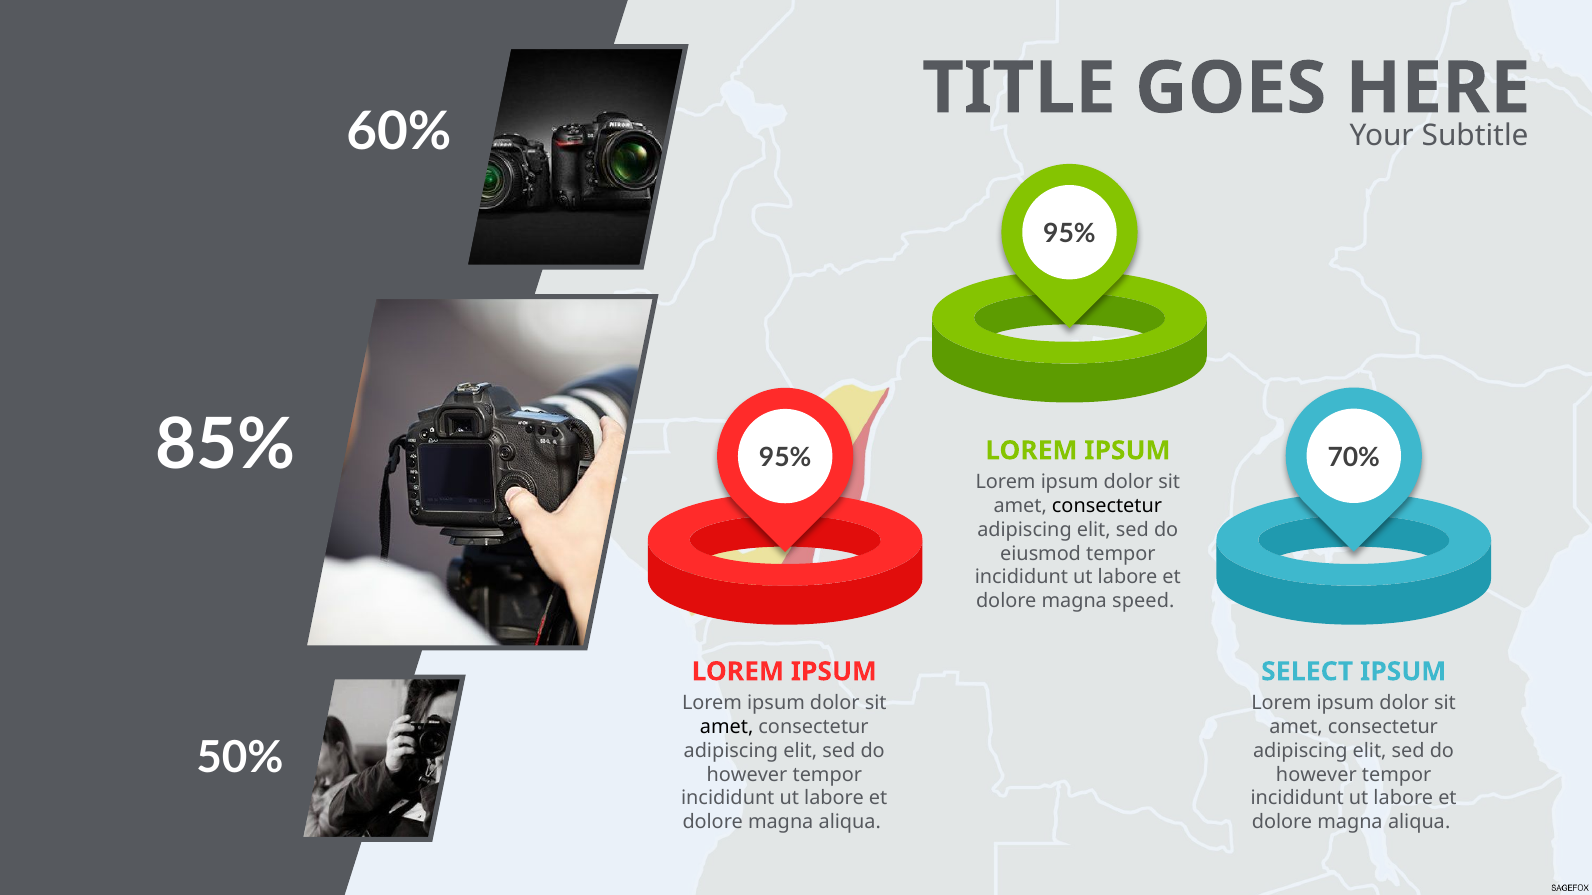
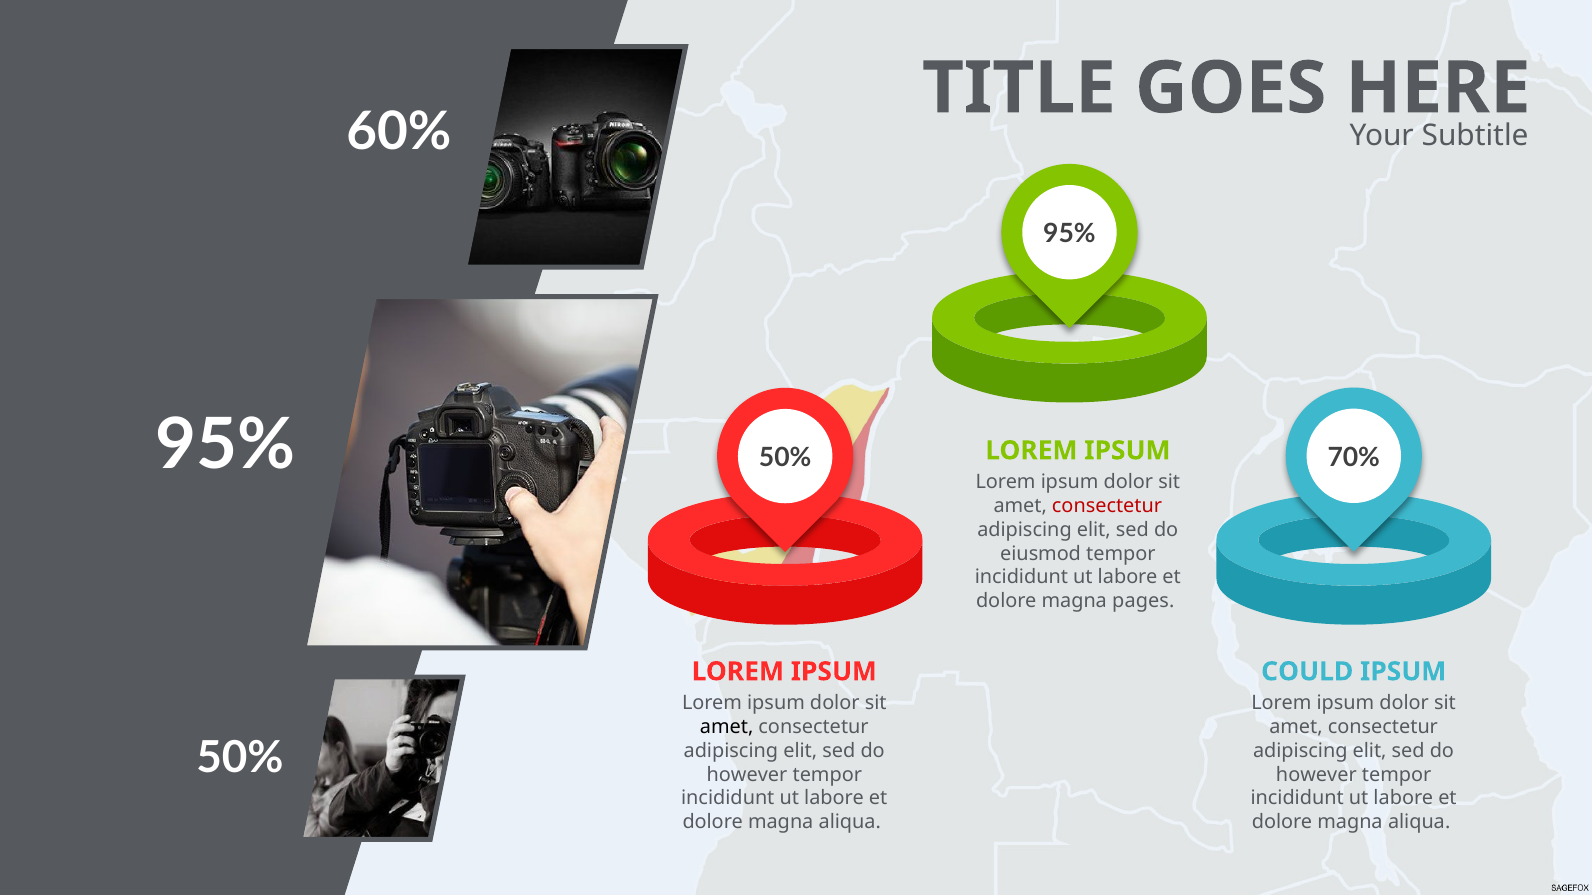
85%: 85% -> 95% (225, 445)
95%: 95% -> 50% (785, 458)
consectetur colour: black -> red (1107, 506)
speed: speed -> pages (1143, 602)
SELECT: SELECT -> COULD (1307, 672)
